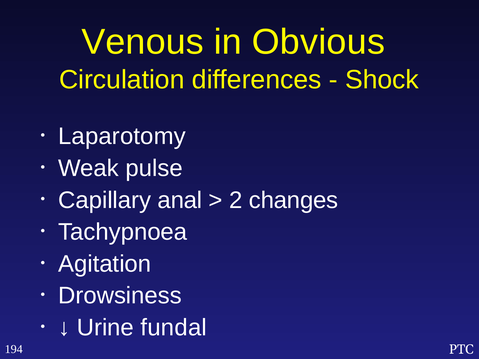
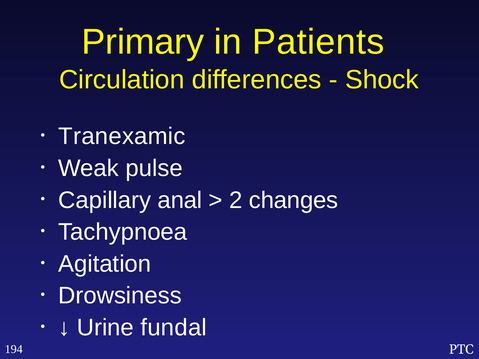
Venous: Venous -> Primary (143, 42)
Obvious: Obvious -> Patients (318, 42)
Laparotomy: Laparotomy -> Tranexamic (122, 137)
